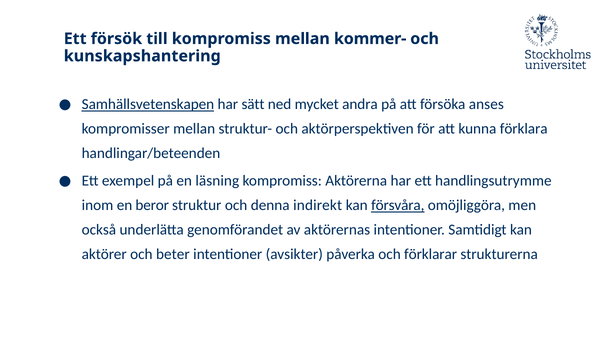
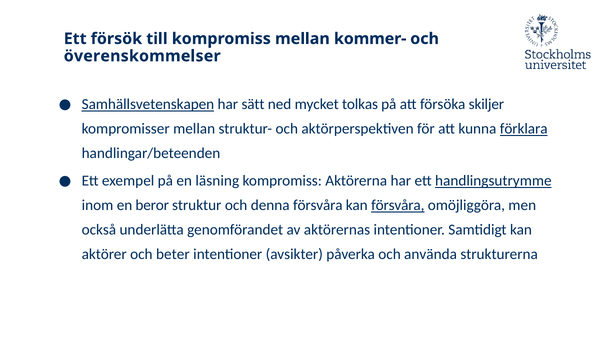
kunskapshantering: kunskapshantering -> överenskommelser (142, 56)
andra: andra -> tolkas (360, 104)
anses: anses -> skiljer (486, 104)
förklara underline: none -> present (524, 129)
handlingsutrymme underline: none -> present (493, 181)
denna indirekt: indirekt -> försvåra (318, 206)
förklarar: förklarar -> använda (431, 255)
